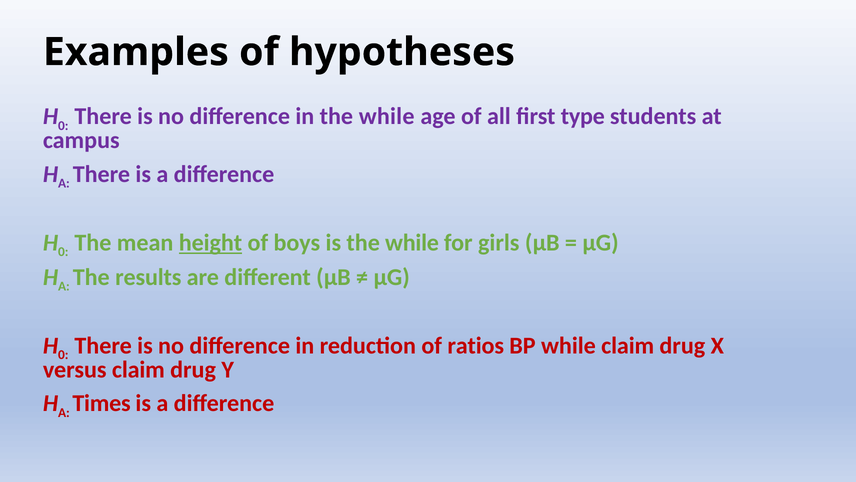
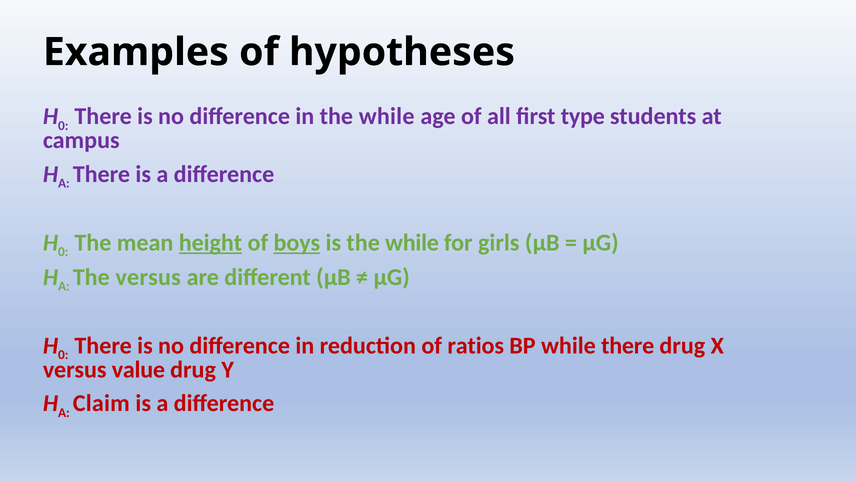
boys underline: none -> present (297, 242)
The results: results -> versus (148, 277)
while claim: claim -> there (628, 345)
versus claim: claim -> value (138, 369)
Times: Times -> Claim (101, 403)
